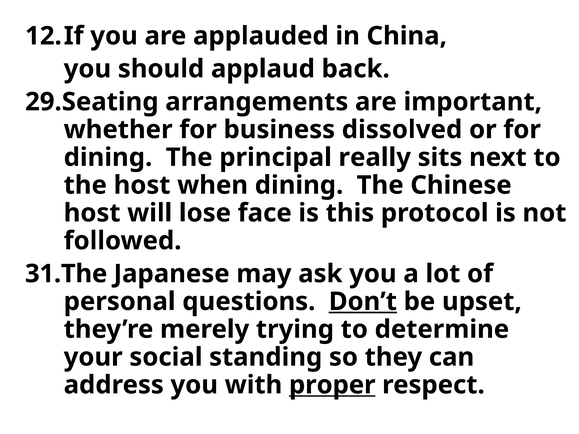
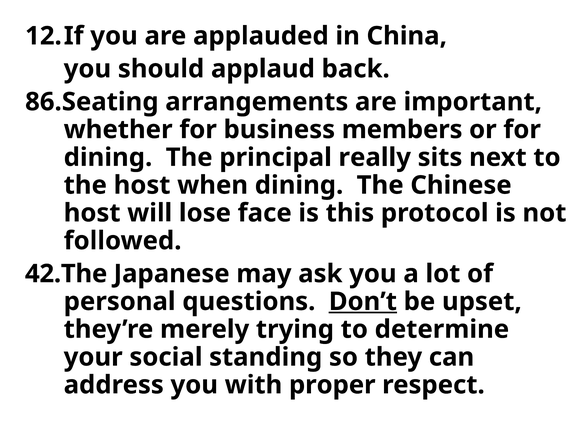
29.Seating: 29.Seating -> 86.Seating (92, 102)
dissolved: dissolved -> members (402, 130)
31.The: 31.The -> 42.The (66, 274)
proper underline: present -> none (332, 385)
